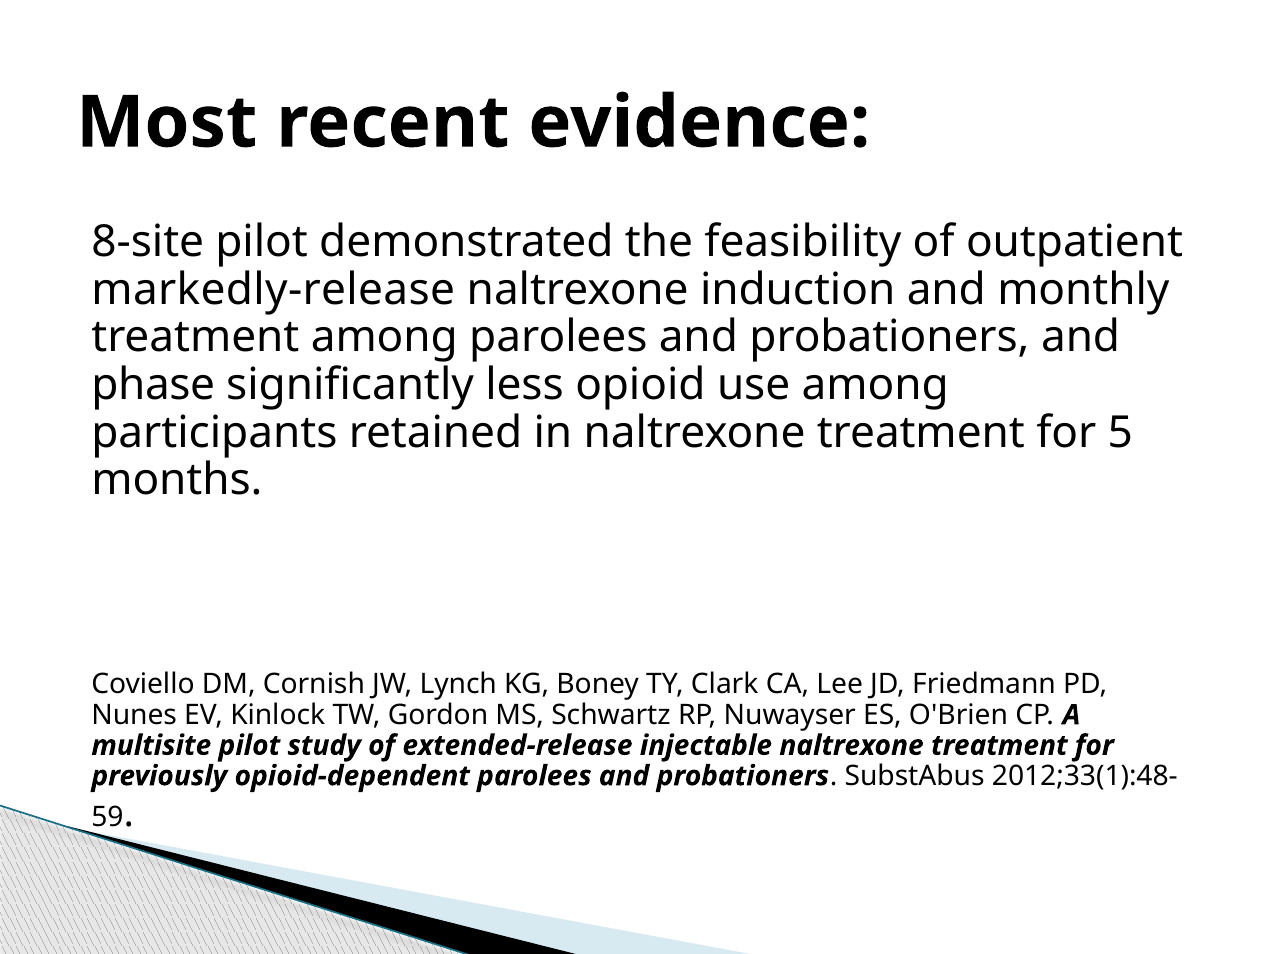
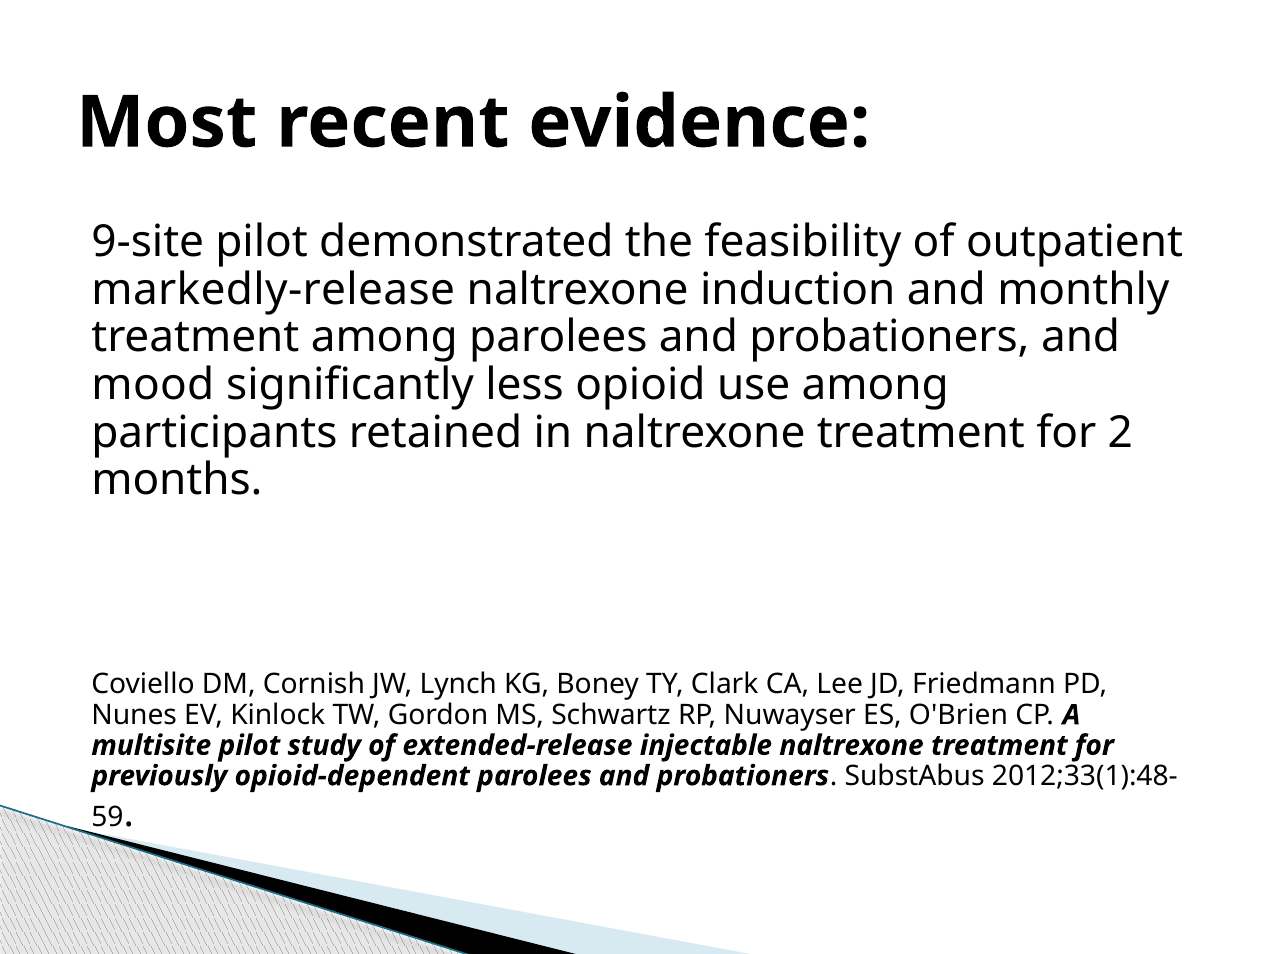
8-site: 8-site -> 9-site (148, 242)
phase: phase -> mood (153, 385)
5: 5 -> 2 (1120, 433)
